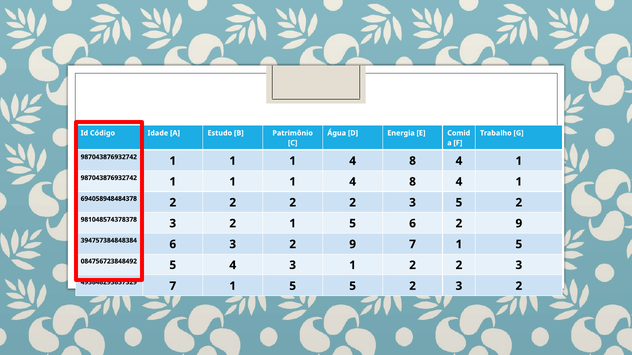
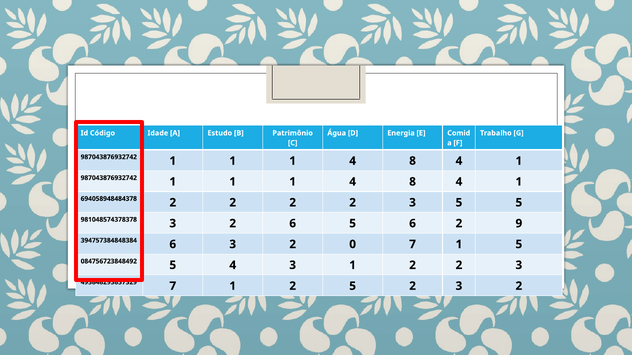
3 5 2: 2 -> 5 (519, 203)
2 1: 1 -> 6 (293, 224)
3 2 9: 9 -> 0 (353, 245)
5: 5 -> 2 (293, 286)
